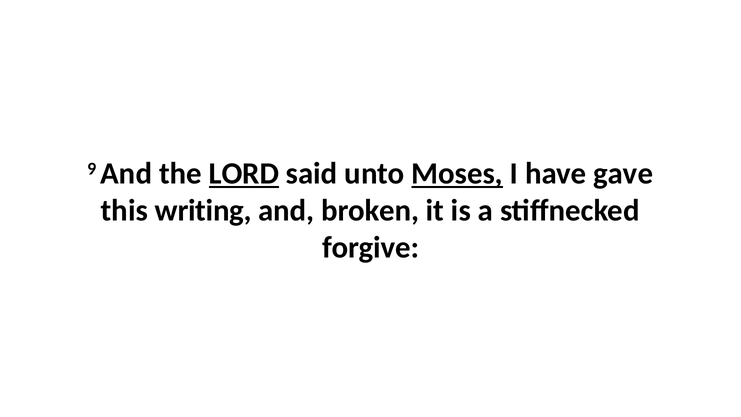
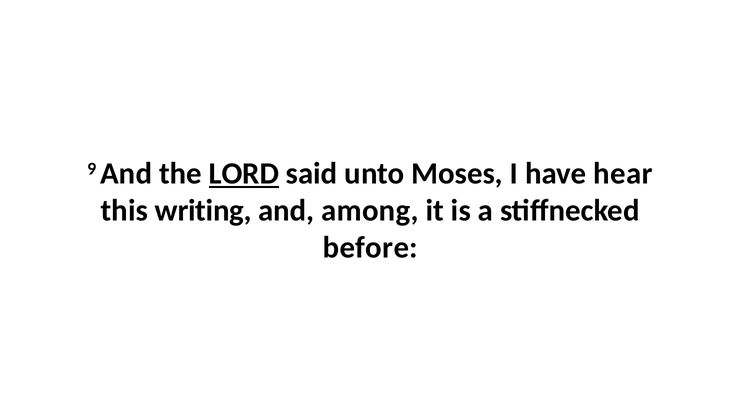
Moses underline: present -> none (457, 173)
gave: gave -> hear (623, 173)
broken: broken -> among (370, 211)
forgive: forgive -> before (370, 248)
